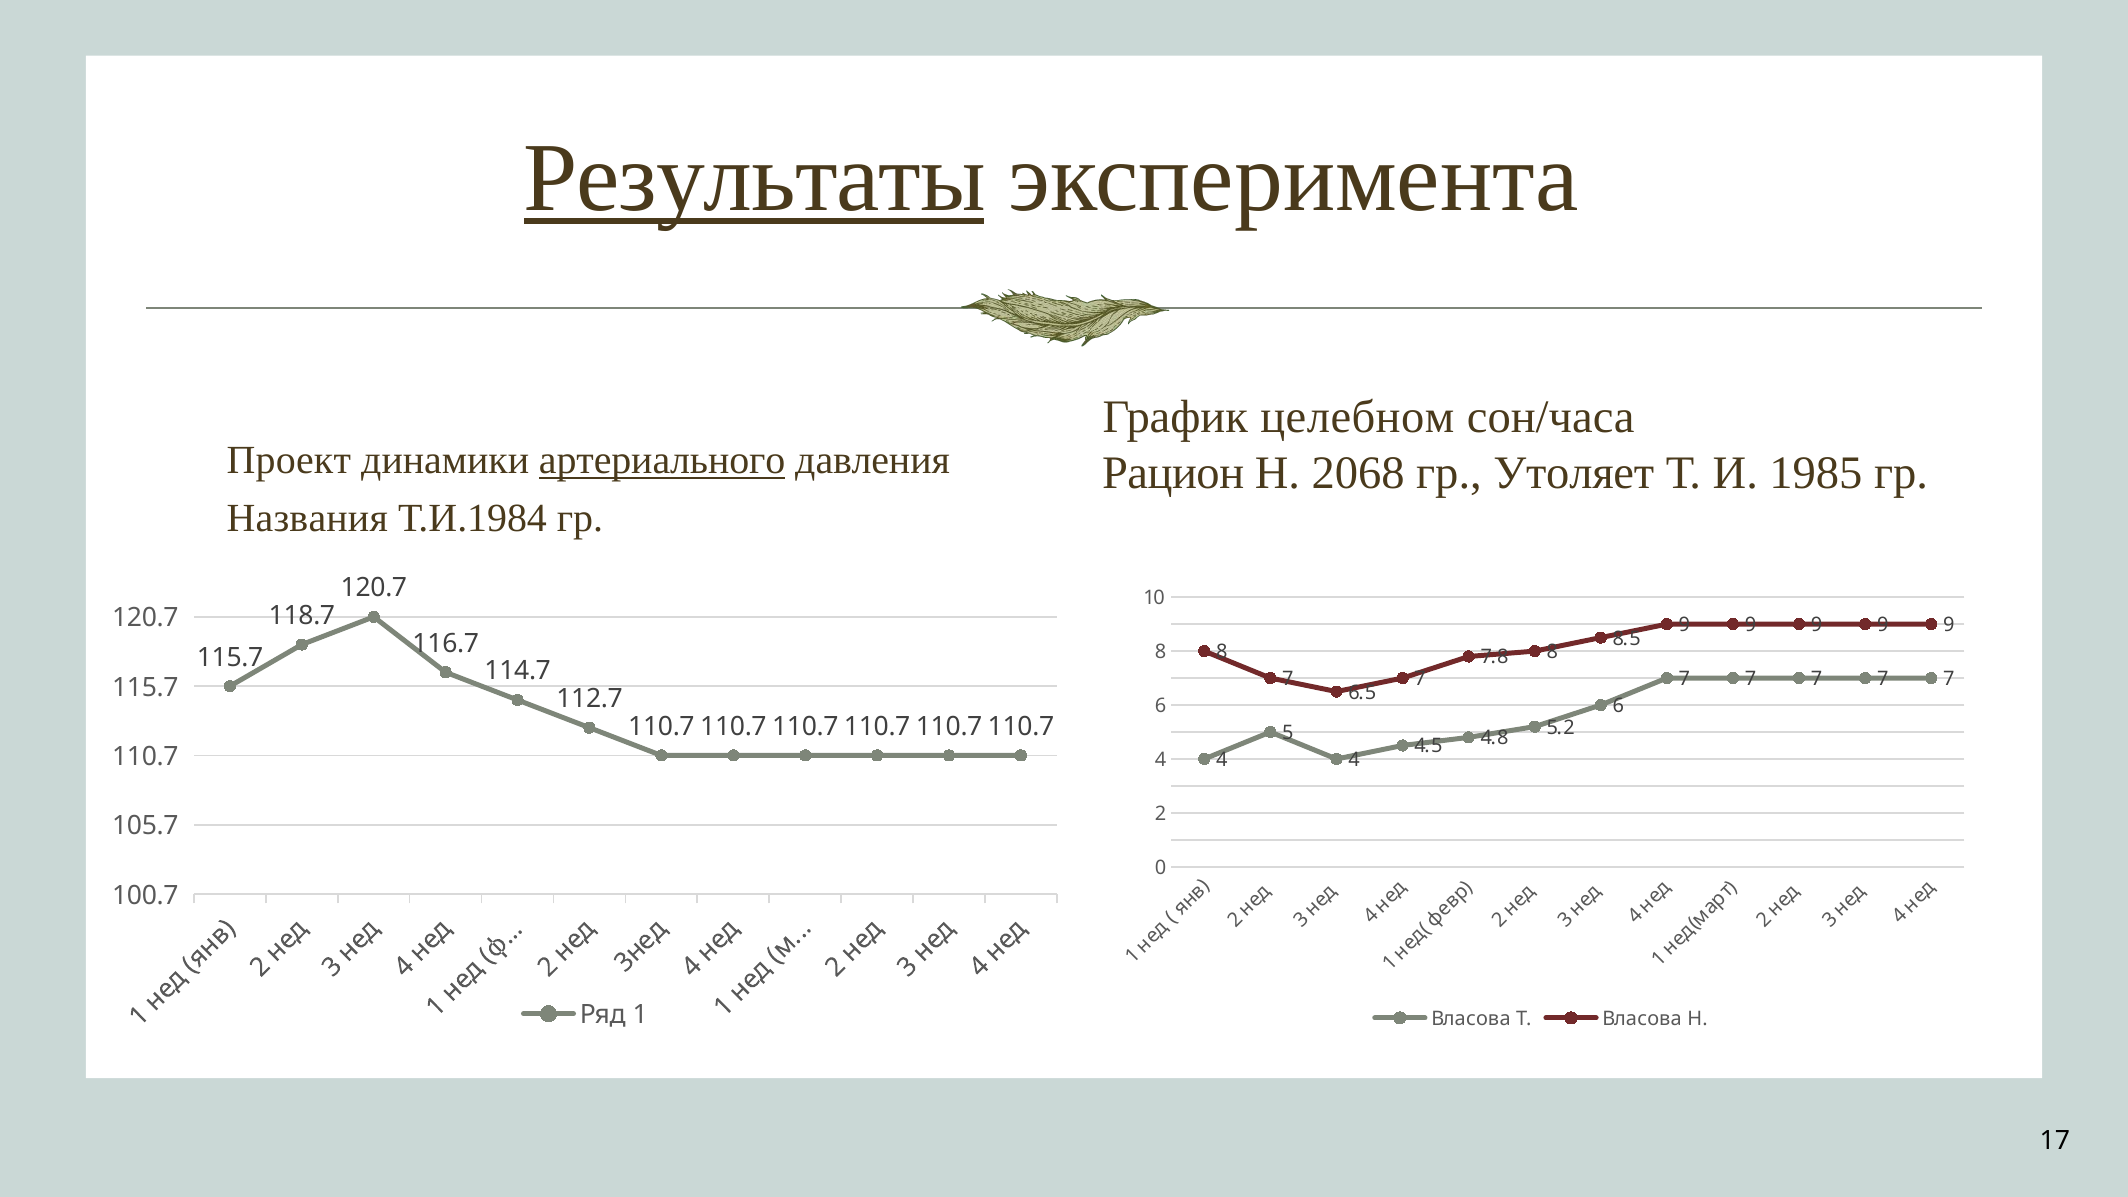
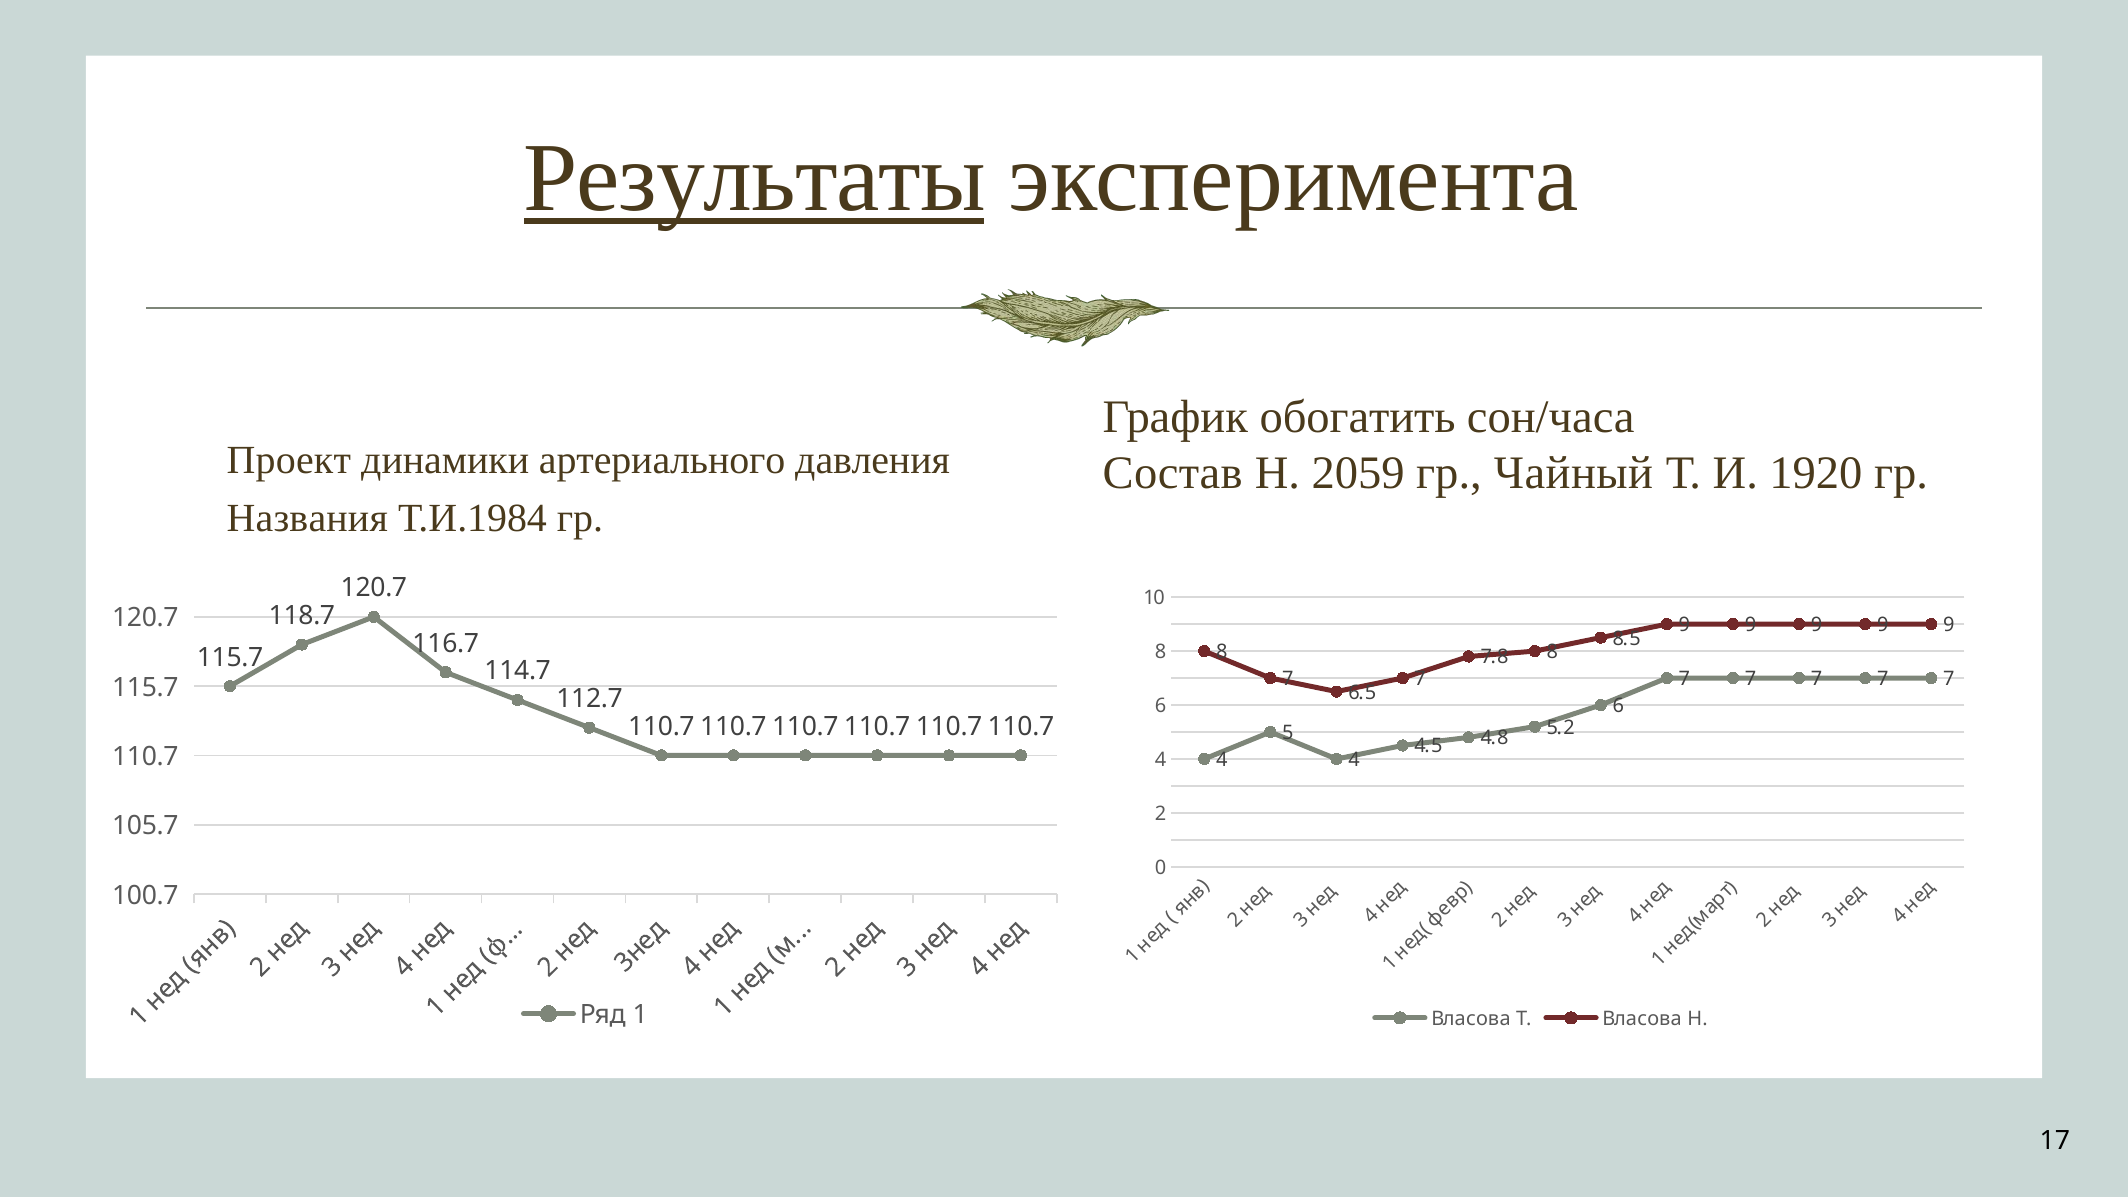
целебном: целебном -> обогатить (1358, 417)
артериального underline: present -> none (662, 461)
Рацион: Рацион -> Состав (1173, 473)
2068: 2068 -> 2059 (1358, 473)
Утоляет: Утоляет -> Чайный (1573, 473)
1985: 1985 -> 1920 (1816, 473)
